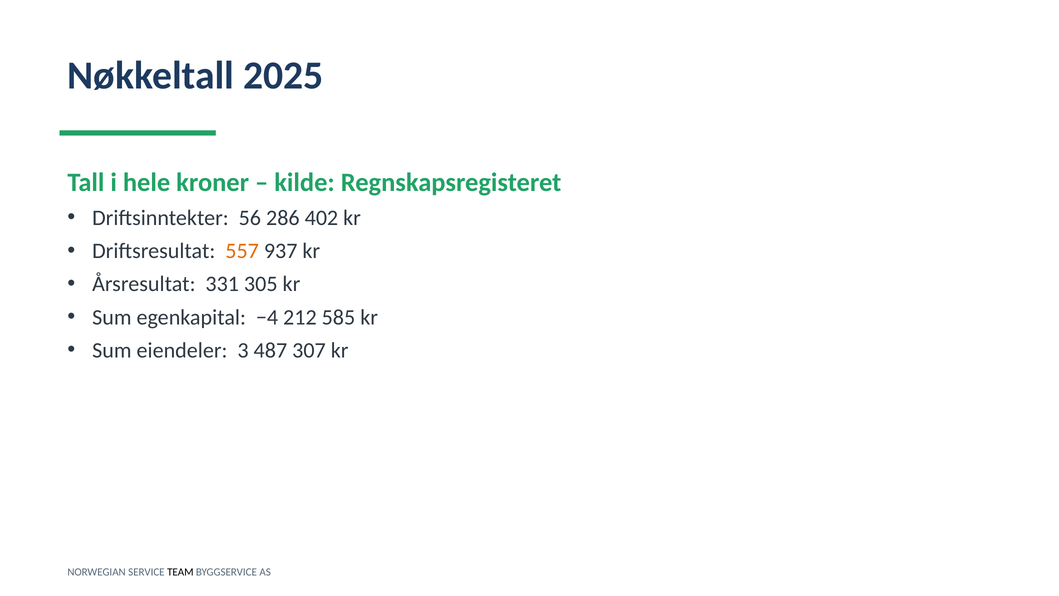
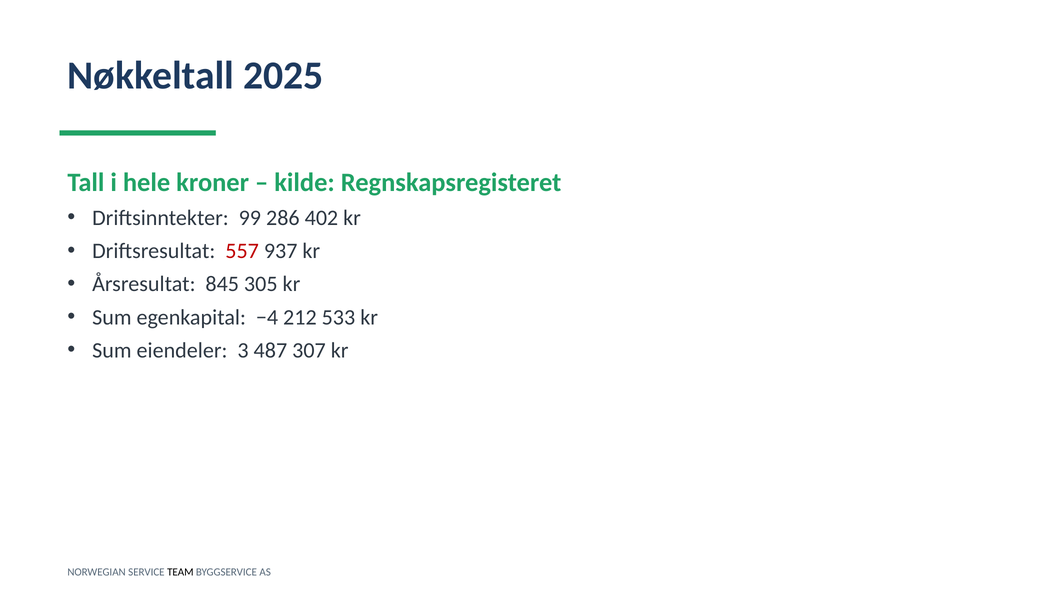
56: 56 -> 99 (250, 218)
557 colour: orange -> red (242, 251)
331: 331 -> 845 (222, 284)
585: 585 -> 533 (338, 317)
